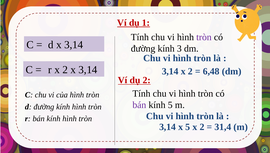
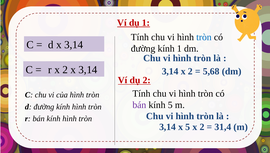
tròn colour: purple -> blue (204, 37)
kính 3: 3 -> 1 (179, 49)
6,48: 6,48 -> 5,68 (211, 71)
